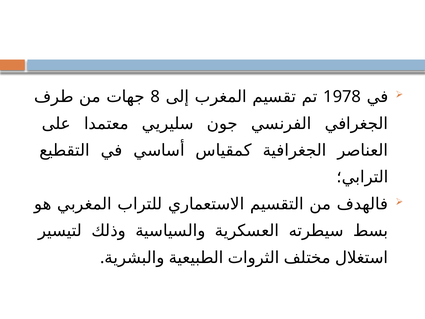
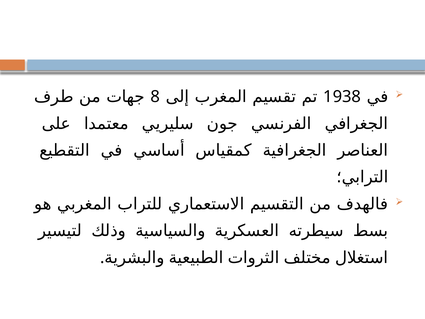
1978: 1978 -> 1938 (342, 97)
